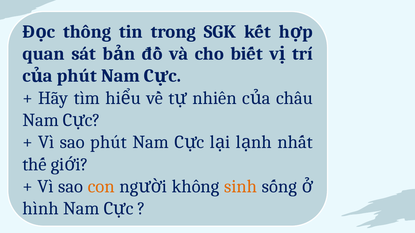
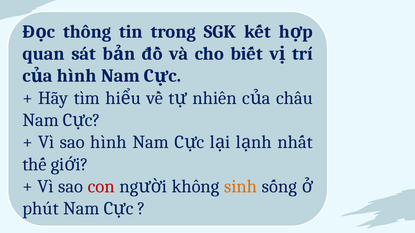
phút: phút -> hình (77, 76)
sao phút: phút -> hình (109, 142)
con colour: orange -> red (101, 187)
hình: hình -> phút (41, 209)
